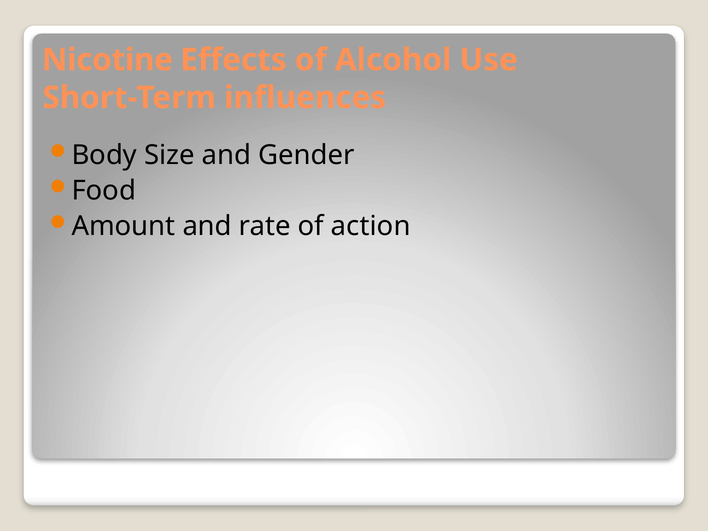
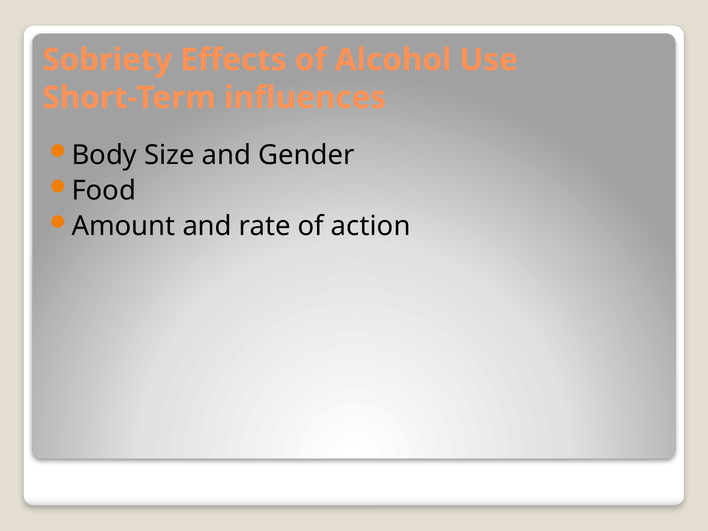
Nicotine: Nicotine -> Sobriety (107, 60)
